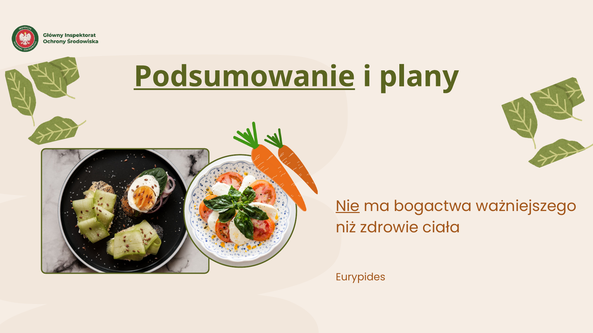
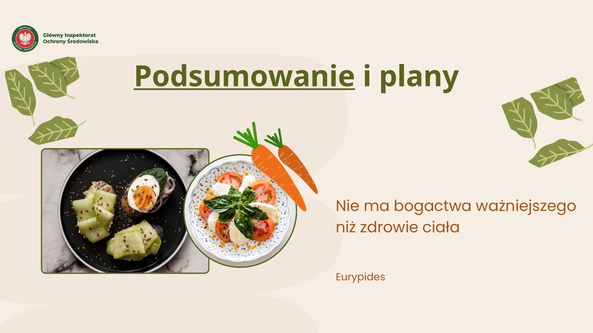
Nie underline: present -> none (348, 206)
